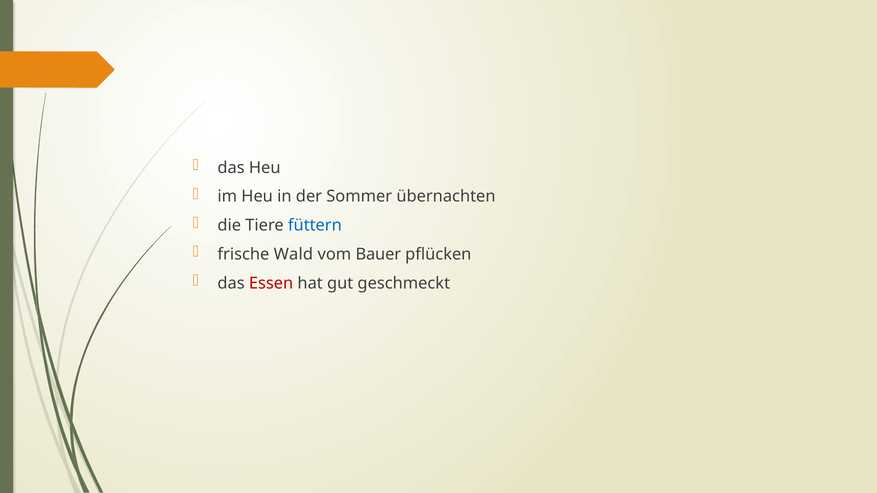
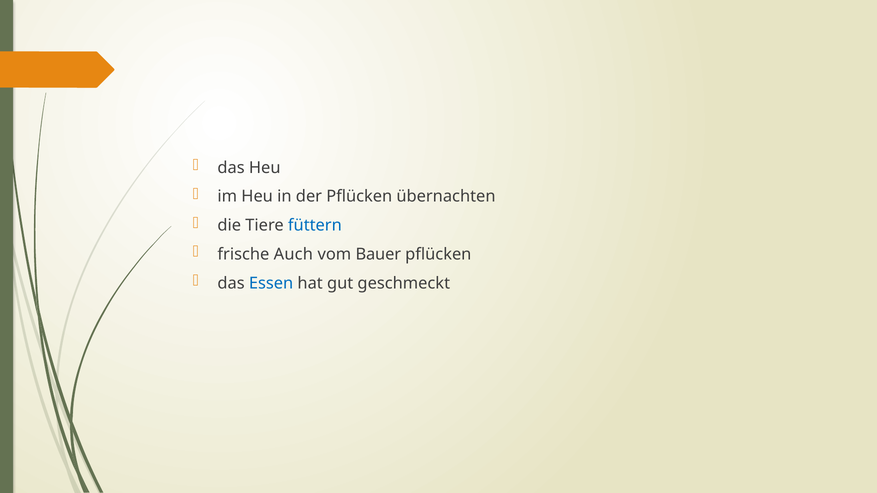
der Sommer: Sommer -> Pflücken (359, 197)
Wald: Wald -> Auch (293, 254)
Essen colour: red -> blue (271, 283)
